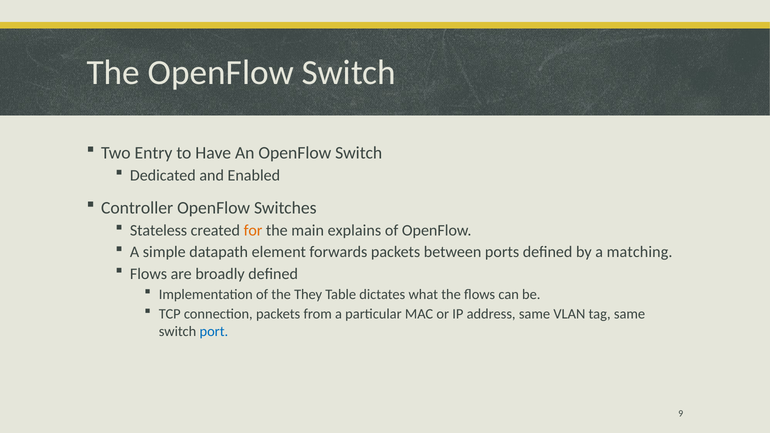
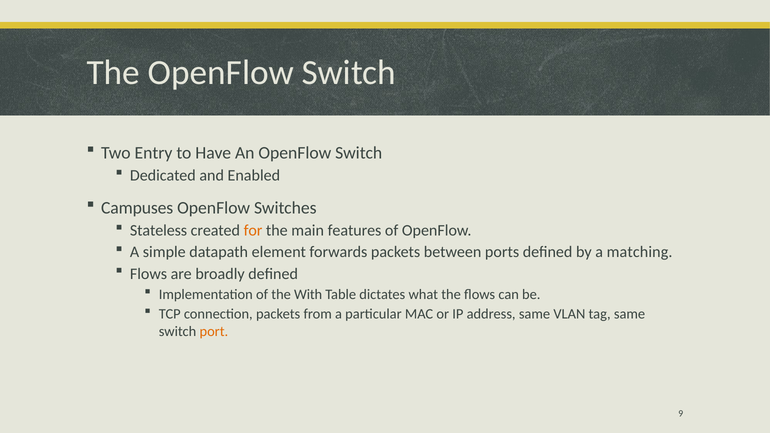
Controller: Controller -> Campuses (137, 208)
explains: explains -> features (355, 230)
They: They -> With (308, 294)
port colour: blue -> orange (214, 331)
